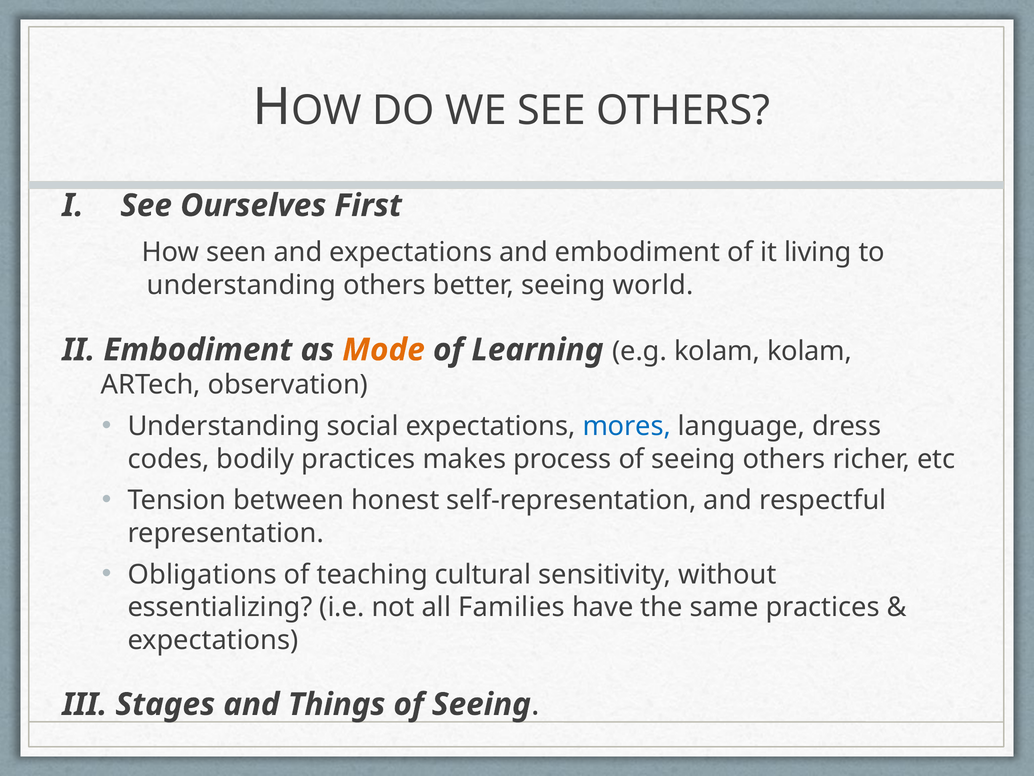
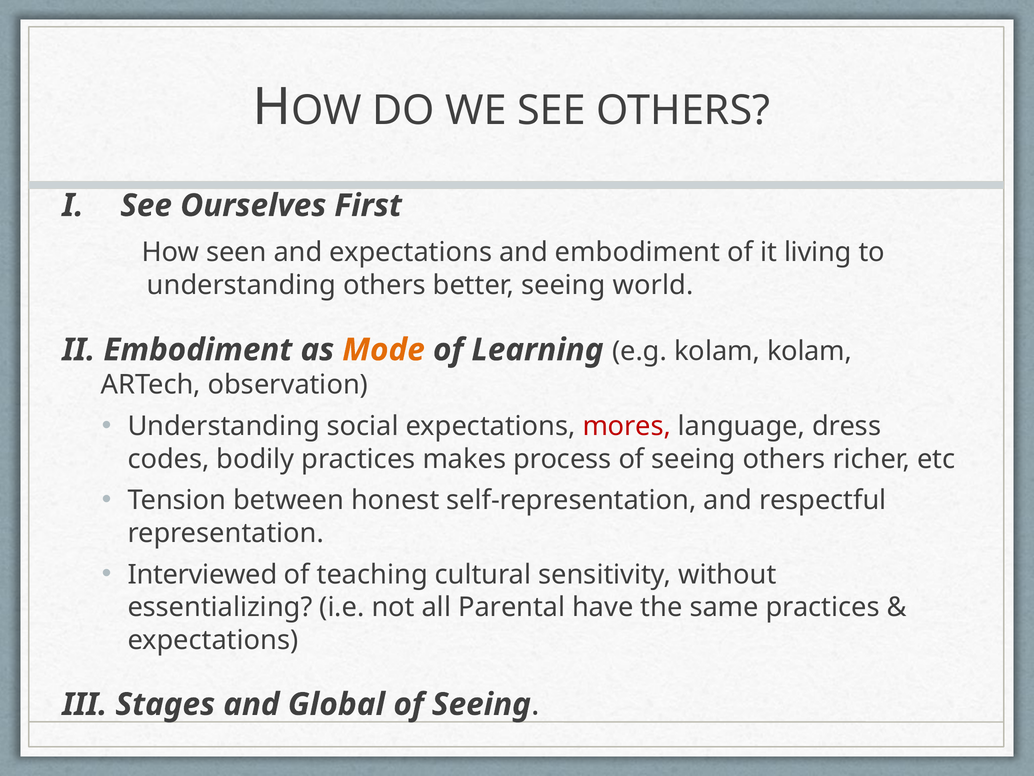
mores colour: blue -> red (627, 426)
Obligations: Obligations -> Interviewed (202, 574)
Families: Families -> Parental (512, 607)
Things: Things -> Global (336, 704)
